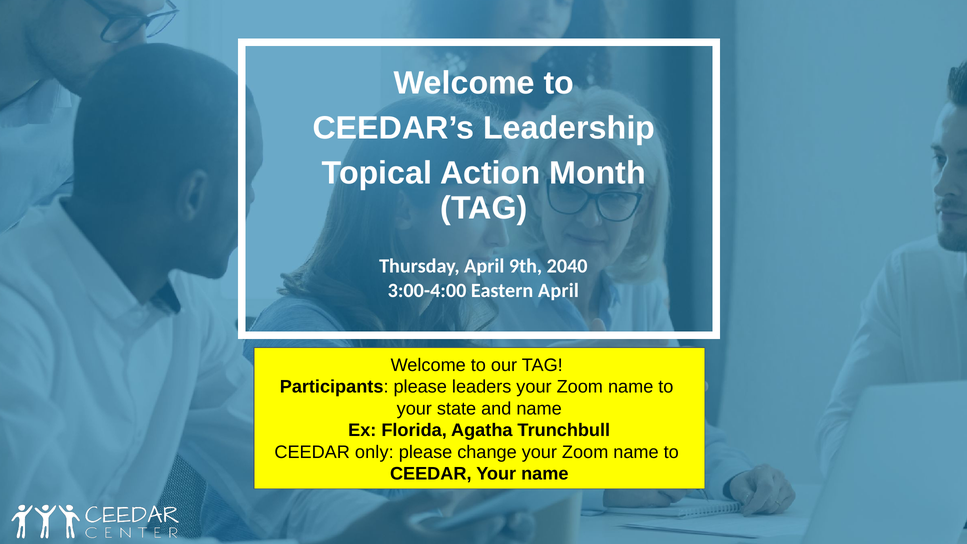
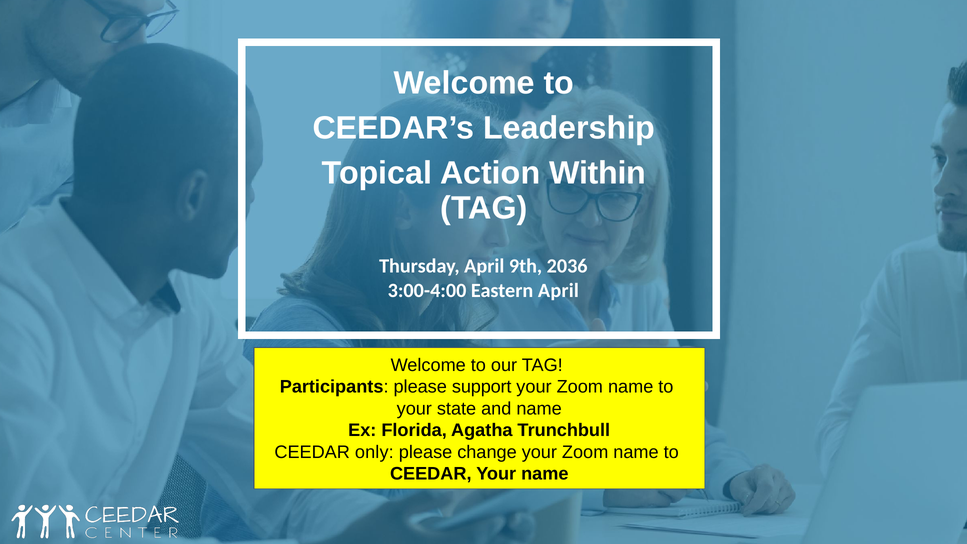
Month: Month -> Within (598, 173)
2040: 2040 -> 2036 (567, 266)
leaders: leaders -> support (482, 387)
